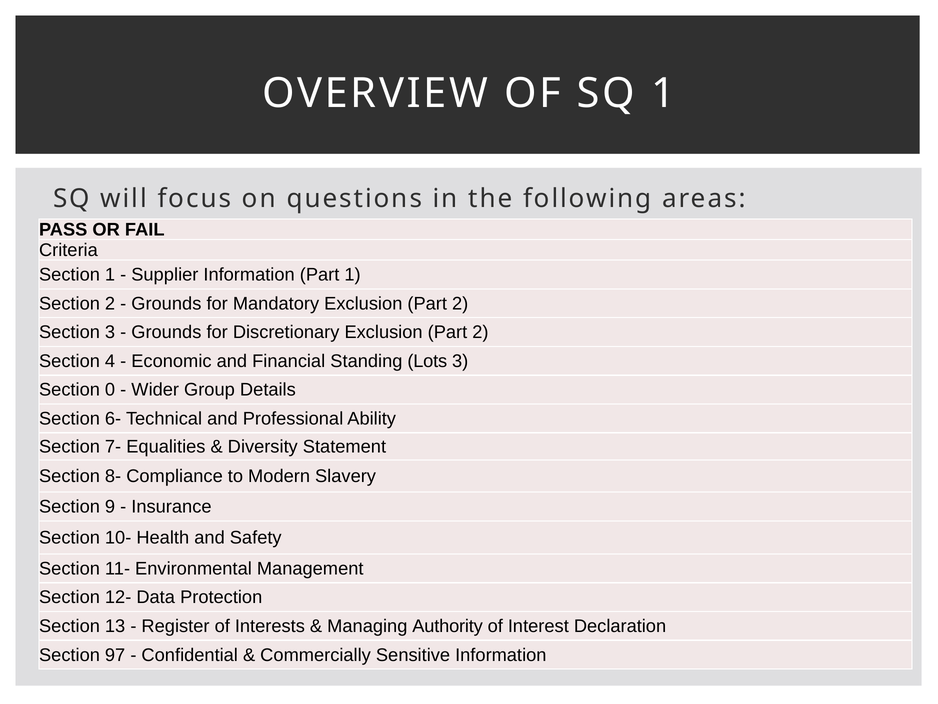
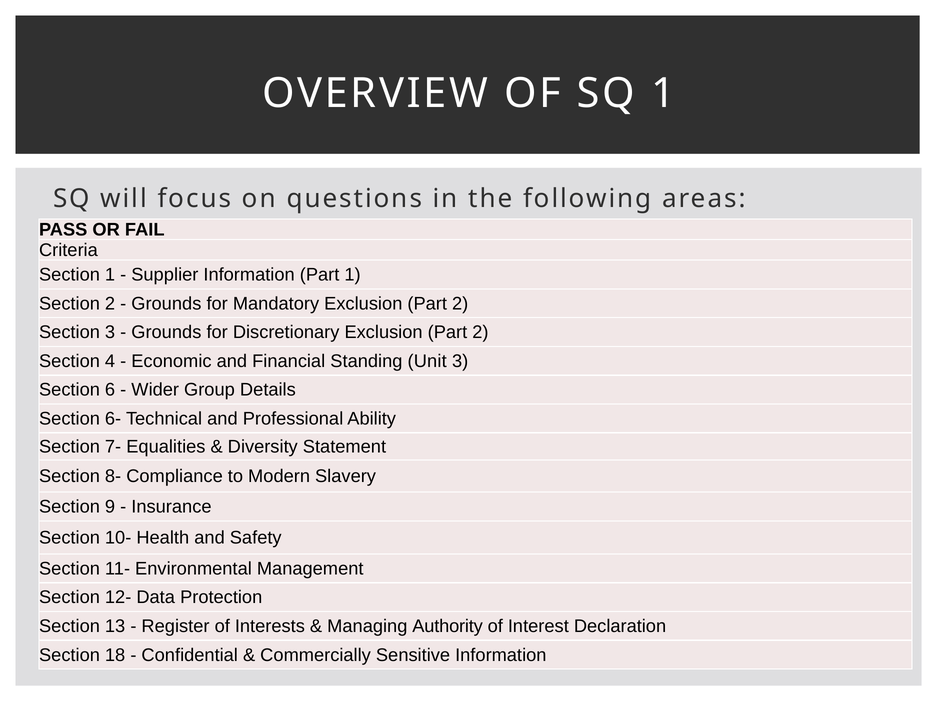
Lots: Lots -> Unit (427, 361)
0: 0 -> 6 (110, 390)
97: 97 -> 18 (115, 655)
